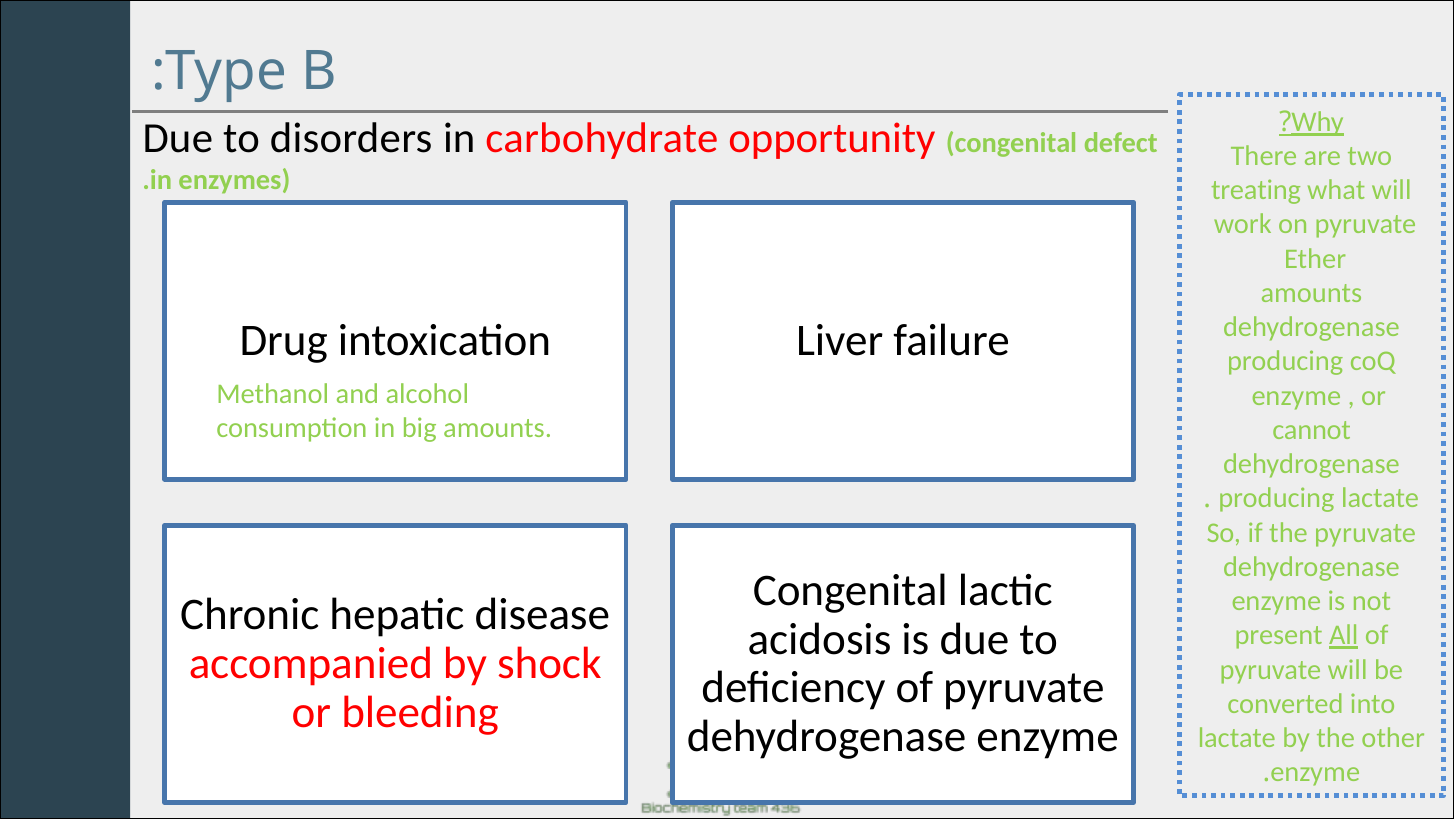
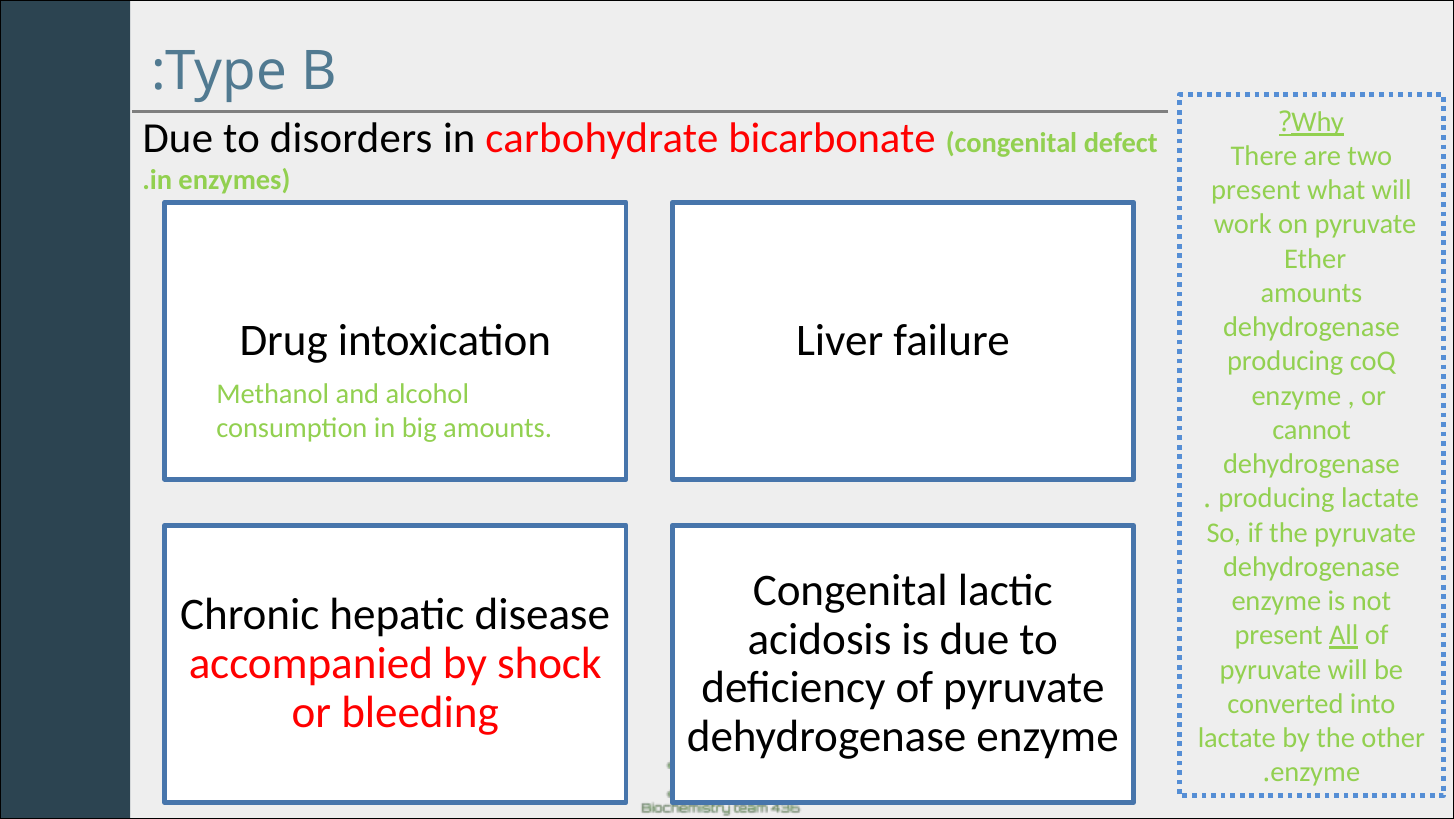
opportunity: opportunity -> bicarbonate (832, 139)
treating: treating -> present (1256, 190)
